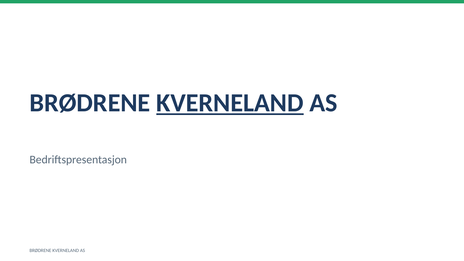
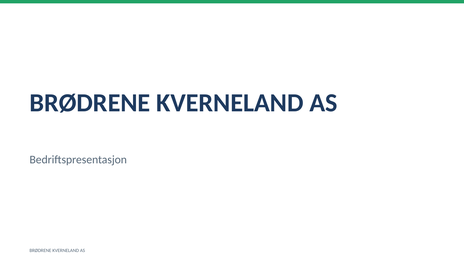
KVERNELAND underline: present -> none (230, 103)
